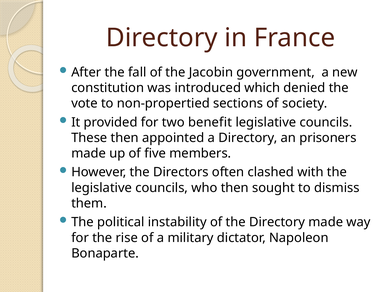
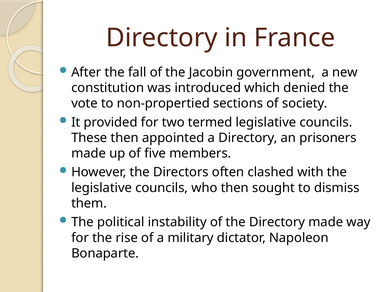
benefit: benefit -> termed (210, 122)
